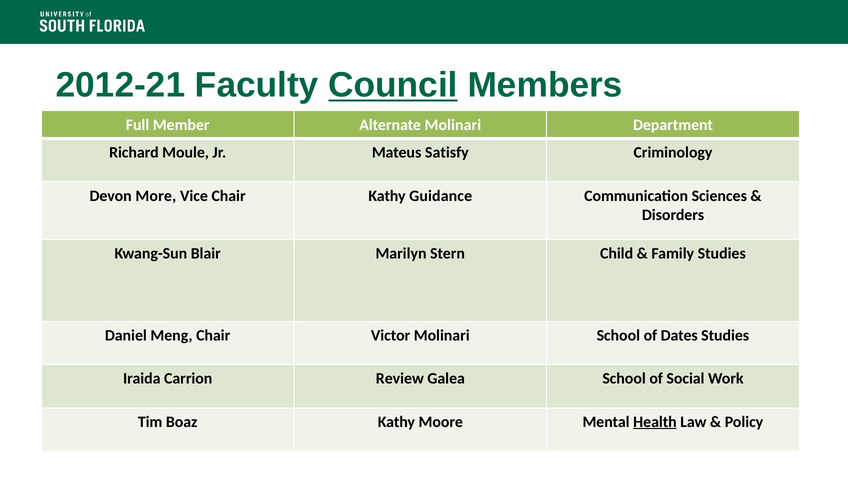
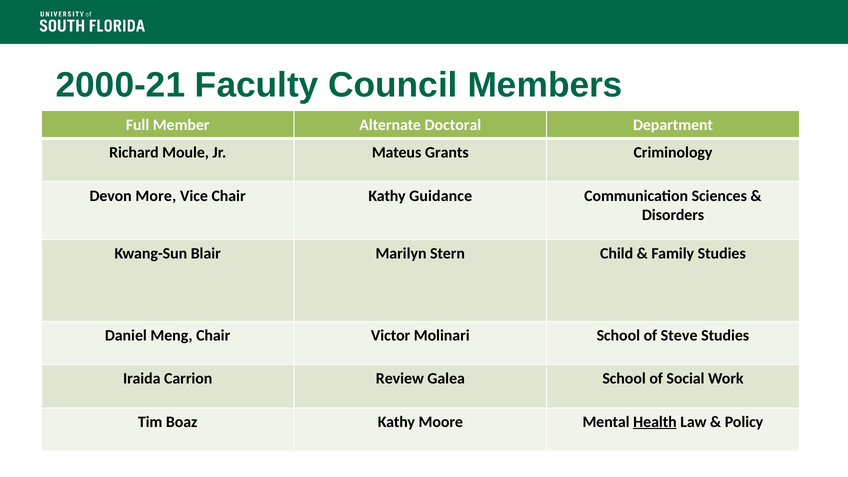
2012-21: 2012-21 -> 2000-21 (120, 85)
Council underline: present -> none (393, 85)
Alternate Molinari: Molinari -> Doctoral (453, 125)
Satisfy: Satisfy -> Grants (447, 153)
Dates: Dates -> Steve (679, 336)
